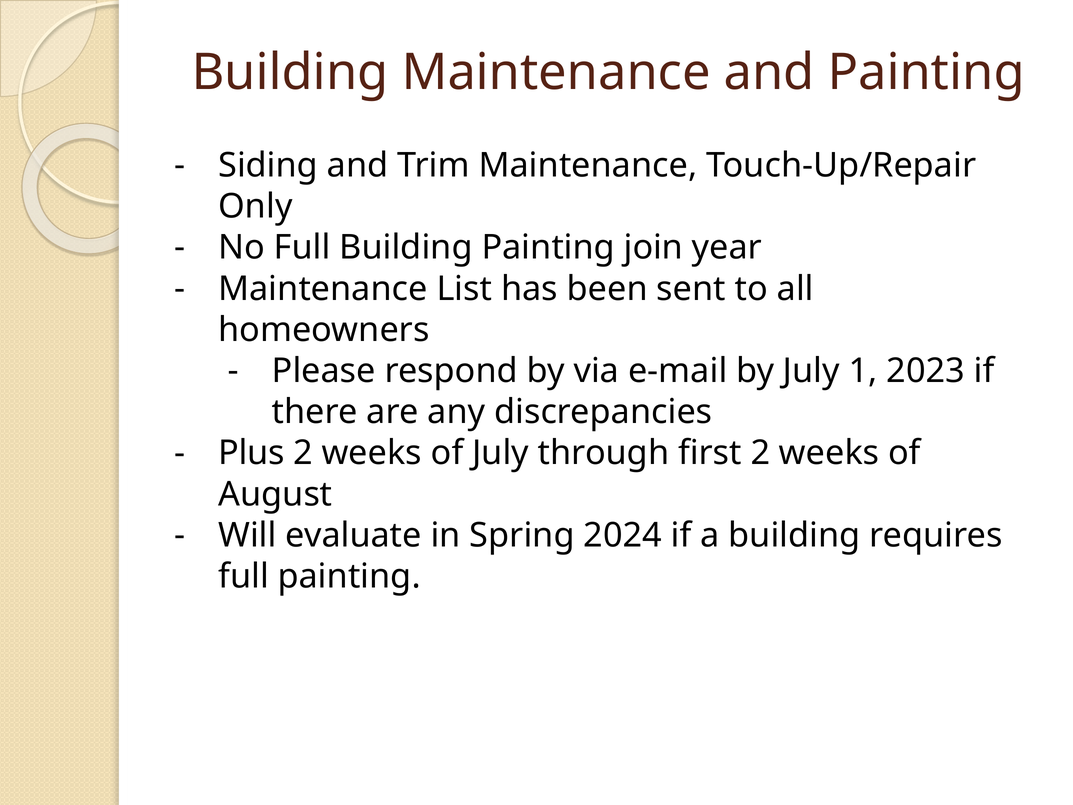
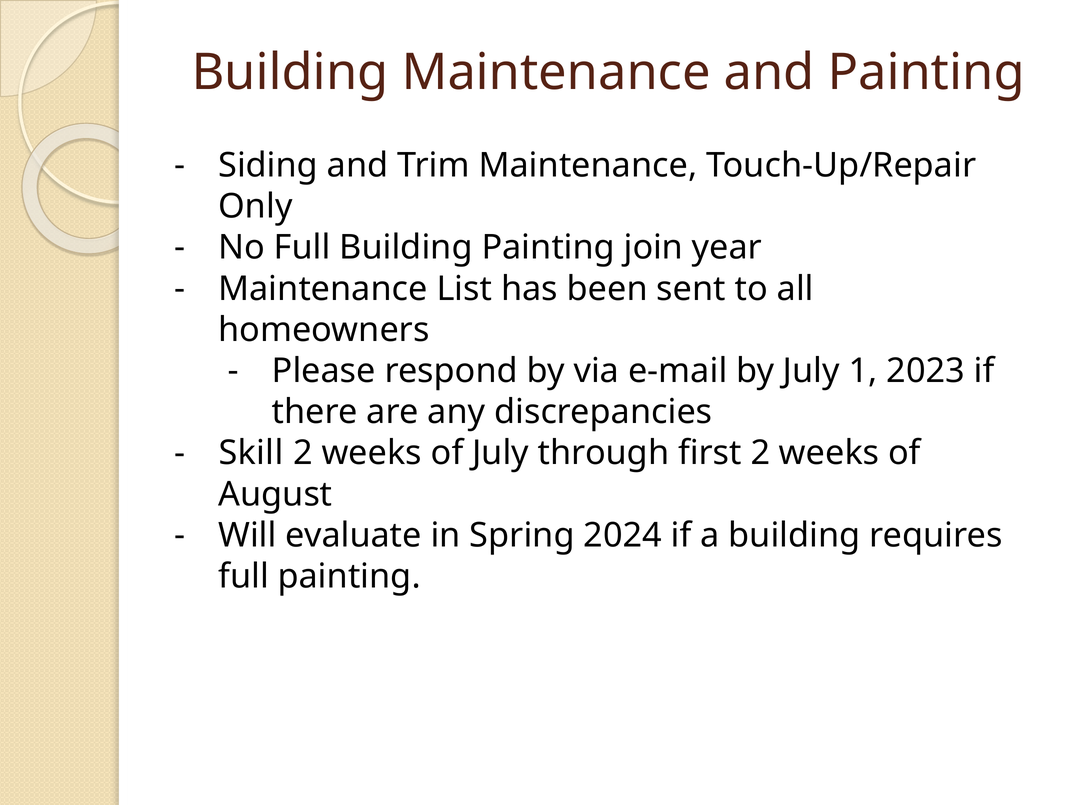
Plus: Plus -> Skill (251, 453)
